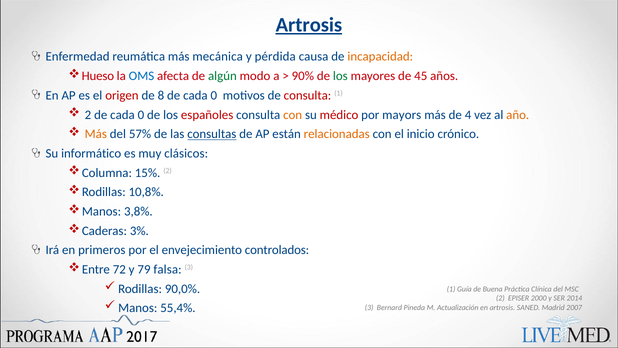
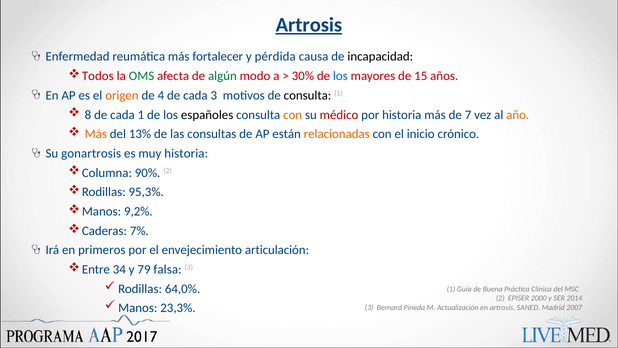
mecánica: mecánica -> fortalecer (218, 57)
incapacidad colour: orange -> black (380, 57)
Hueso: Hueso -> Todos (98, 76)
OMS colour: blue -> green (141, 76)
90%: 90% -> 30% (303, 76)
los colour: green -> blue (340, 76)
45: 45 -> 15 (421, 76)
origen colour: red -> orange (122, 95)
8: 8 -> 4 (161, 95)
0: 0 -> 3 (214, 95)
consulta colour: red -> black (308, 95)
2: 2 -> 8 (88, 115)
0: 0 -> 1 (141, 115)
españoles colour: red -> black (207, 115)
por mayors: mayors -> historia (402, 115)
4: 4 -> 7 (468, 115)
57%: 57% -> 13% (140, 134)
consultas underline: present -> none (212, 134)
informático: informático -> gonartrosis (91, 153)
muy clásicos: clásicos -> historia (186, 153)
15%: 15% -> 90% (148, 173)
10,8%: 10,8% -> 95,3% (146, 192)
3,8%: 3,8% -> 9,2% (138, 211)
3%: 3% -> 7% (139, 231)
controlados: controlados -> articulación (277, 250)
72: 72 -> 34 (119, 269)
90,0%: 90,0% -> 64,0% (183, 289)
55,4%: 55,4% -> 23,3% (178, 308)
